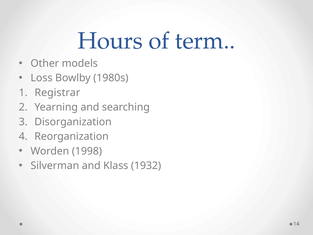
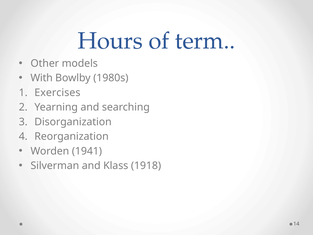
Loss: Loss -> With (42, 78)
Registrar: Registrar -> Exercises (57, 93)
1998: 1998 -> 1941 (87, 151)
1932: 1932 -> 1918 (146, 166)
